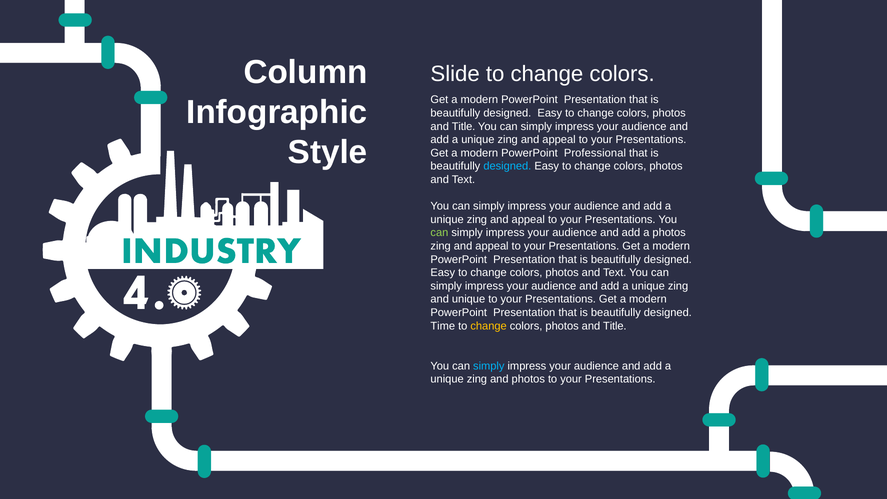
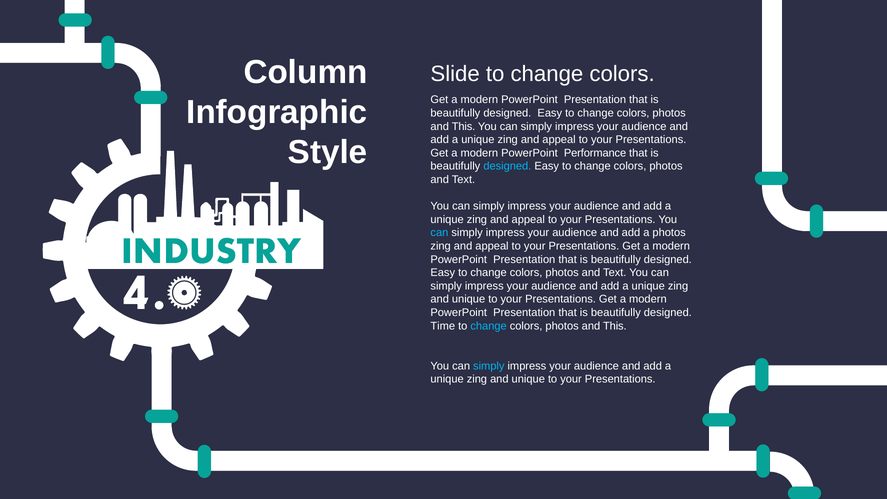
Title: Title -> This (464, 126)
Professional: Professional -> Performance (595, 153)
can colour: light green -> light blue (439, 233)
change colour: yellow -> light blue (489, 326)
Title: Title -> This (615, 326)
photos: photos -> unique (528, 379)
